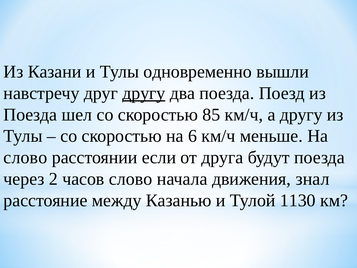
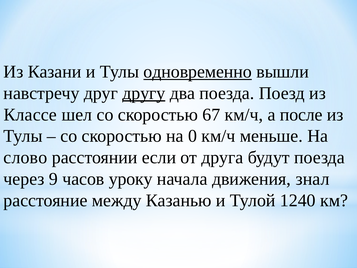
одновременно underline: none -> present (198, 72)
Поезда: Поезда -> Классе (30, 115)
85: 85 -> 67 (211, 115)
а другу: другу -> после (301, 115)
6: 6 -> 0 (193, 136)
2: 2 -> 9 (53, 179)
часов слово: слово -> уроку (131, 179)
1130: 1130 -> 1240 (298, 200)
